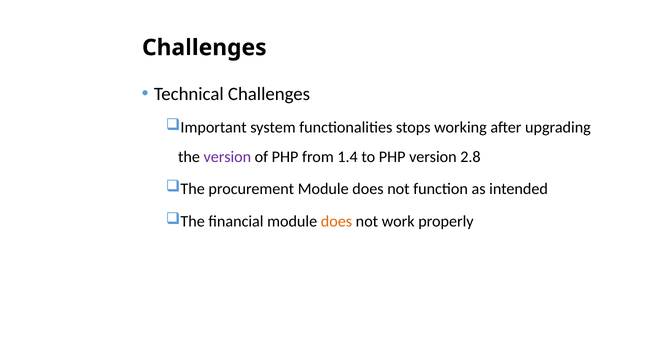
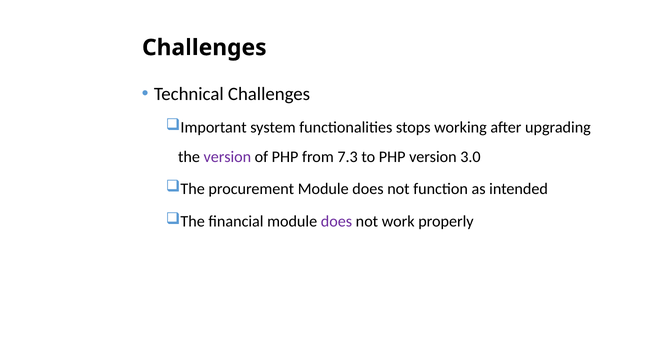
1.4: 1.4 -> 7.3 (348, 157)
2.8: 2.8 -> 3.0 (470, 157)
does colour: orange -> purple (336, 221)
